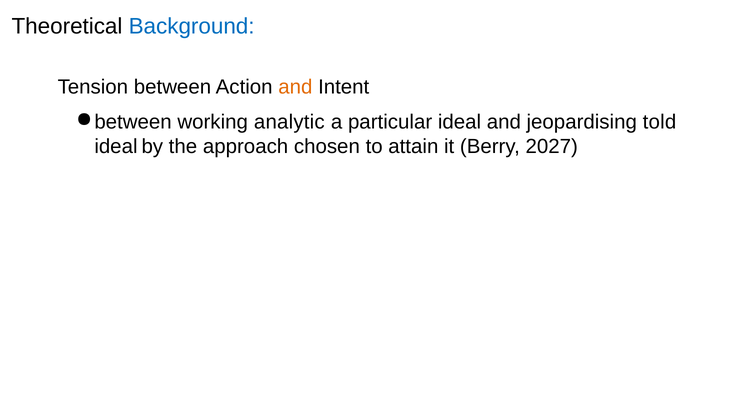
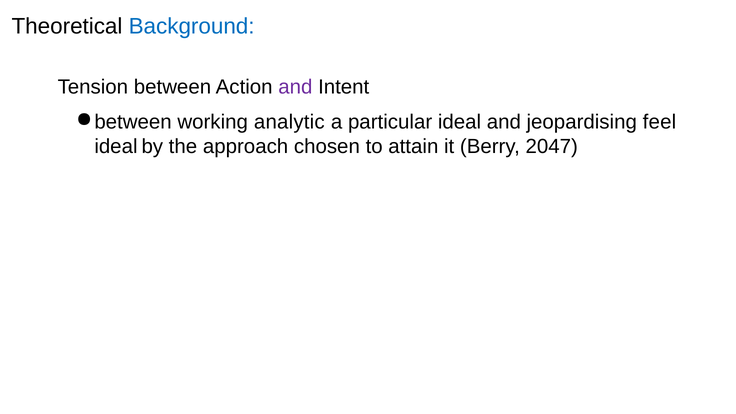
and colour: orange -> purple (295, 87)
told: told -> feel (659, 122)
2027: 2027 -> 2047 (552, 146)
